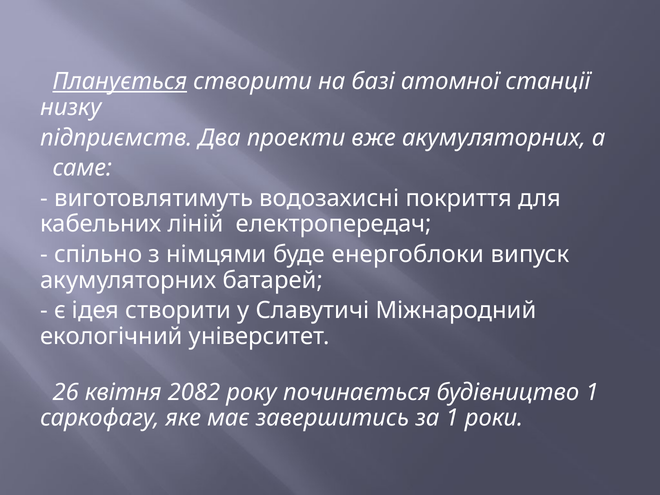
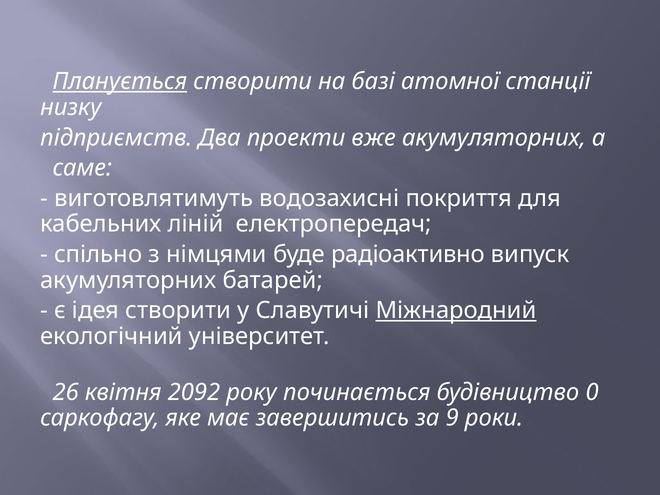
енергоблоки: енергоблоки -> радіоактивно (408, 254)
Міжнародний underline: none -> present (456, 311)
2082: 2082 -> 2092 (194, 392)
будівництво 1: 1 -> 0 (592, 392)
за 1: 1 -> 9 (452, 418)
